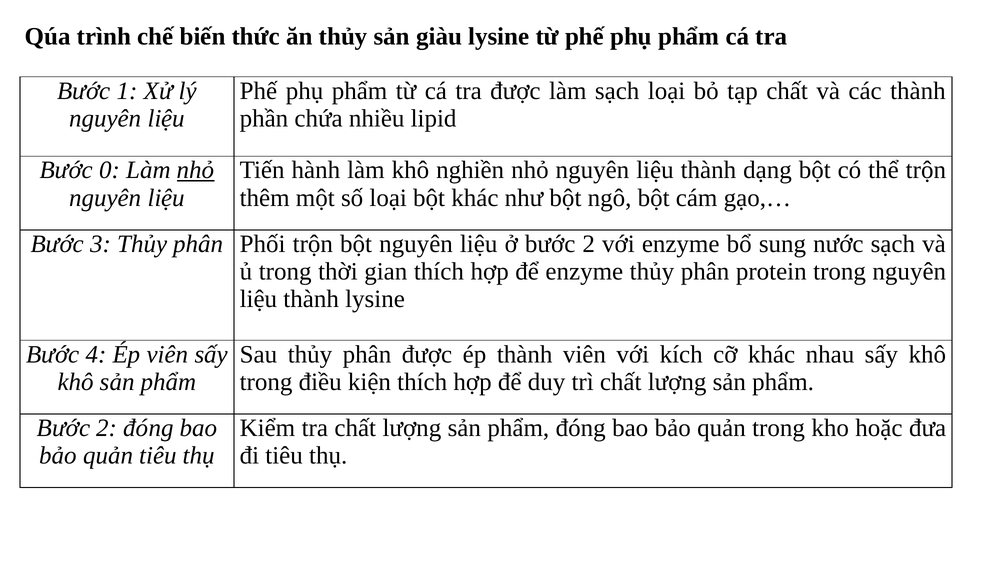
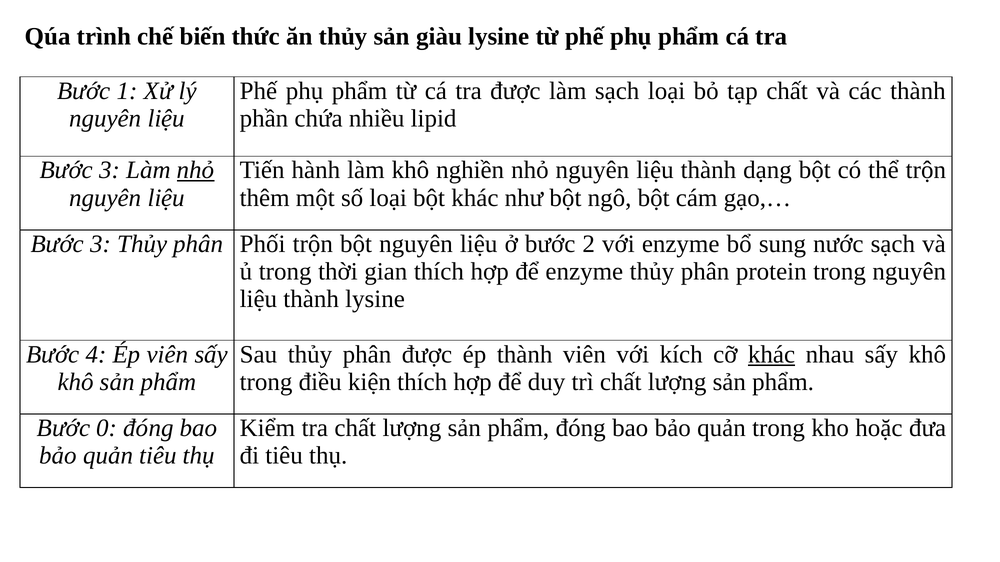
0: 0 -> 3 (110, 170)
khác underline: none -> present (772, 355)
2: 2 -> 0 (107, 428)
